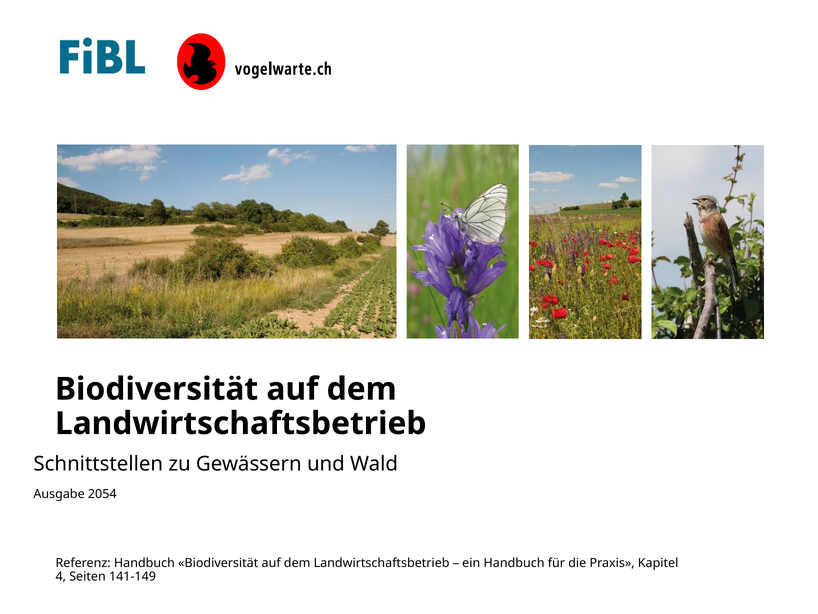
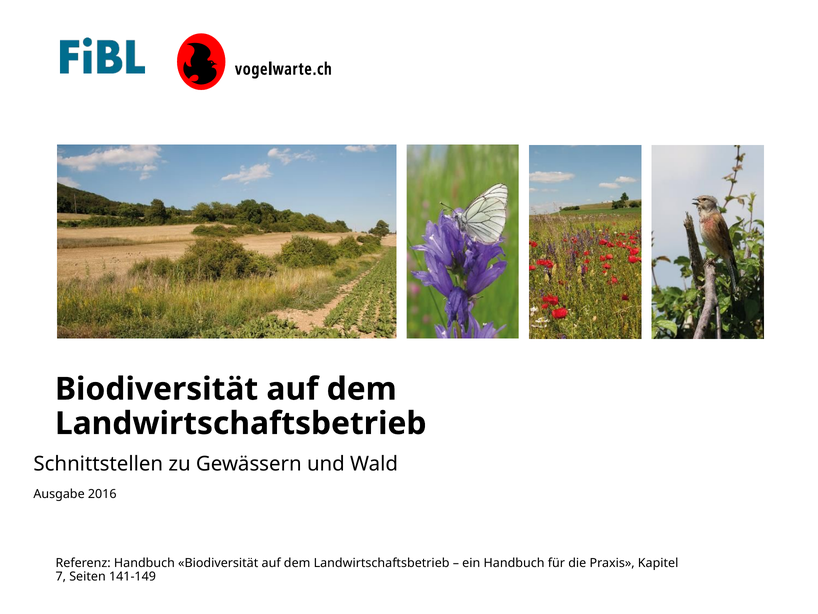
2054: 2054 -> 2016 (102, 494)
4: 4 -> 7 (61, 576)
